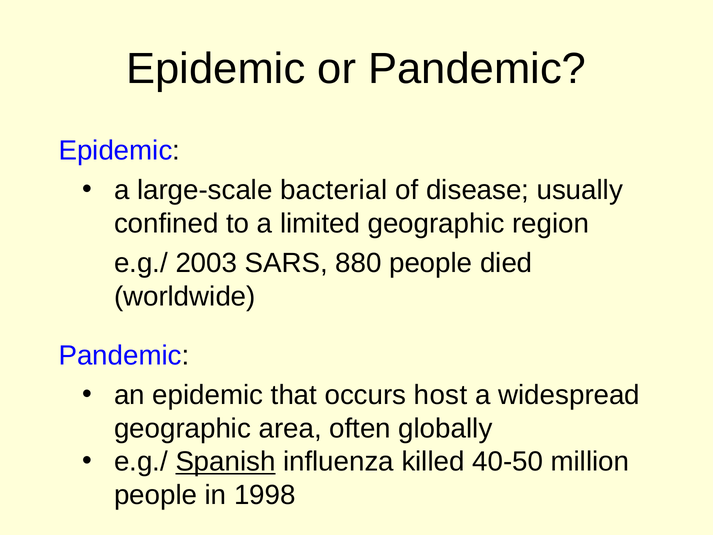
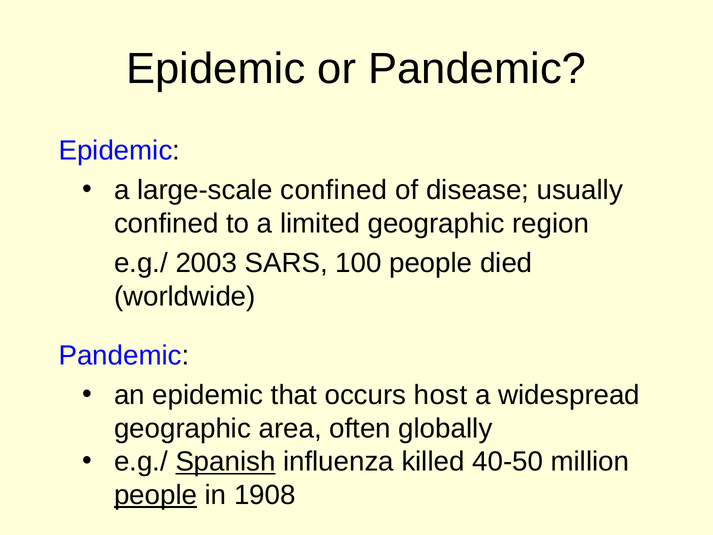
large-scale bacterial: bacterial -> confined (334, 190)
880: 880 -> 100 (359, 263)
people underline: none -> present (156, 495)
1998: 1998 -> 1908 (265, 495)
